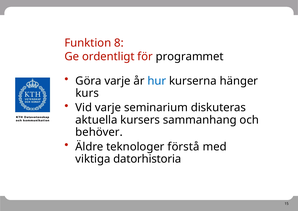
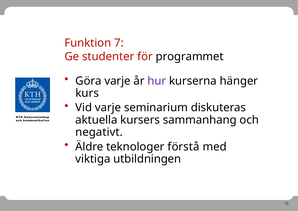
8: 8 -> 7 (119, 43)
ordentligt: ordentligt -> studenter (108, 57)
hur colour: blue -> purple (157, 81)
behöver: behöver -> negativt (99, 132)
datorhistoria: datorhistoria -> utbildningen (147, 159)
